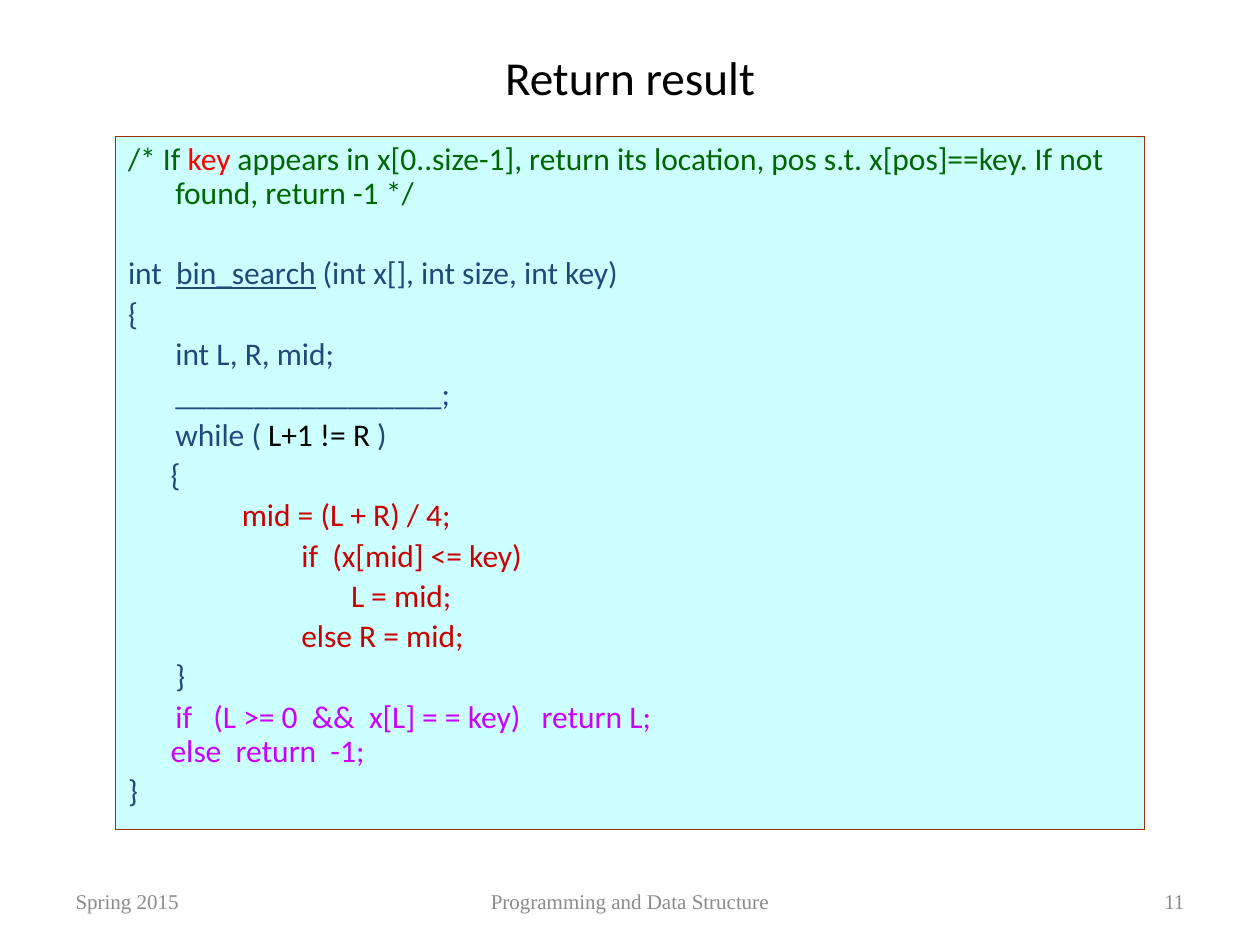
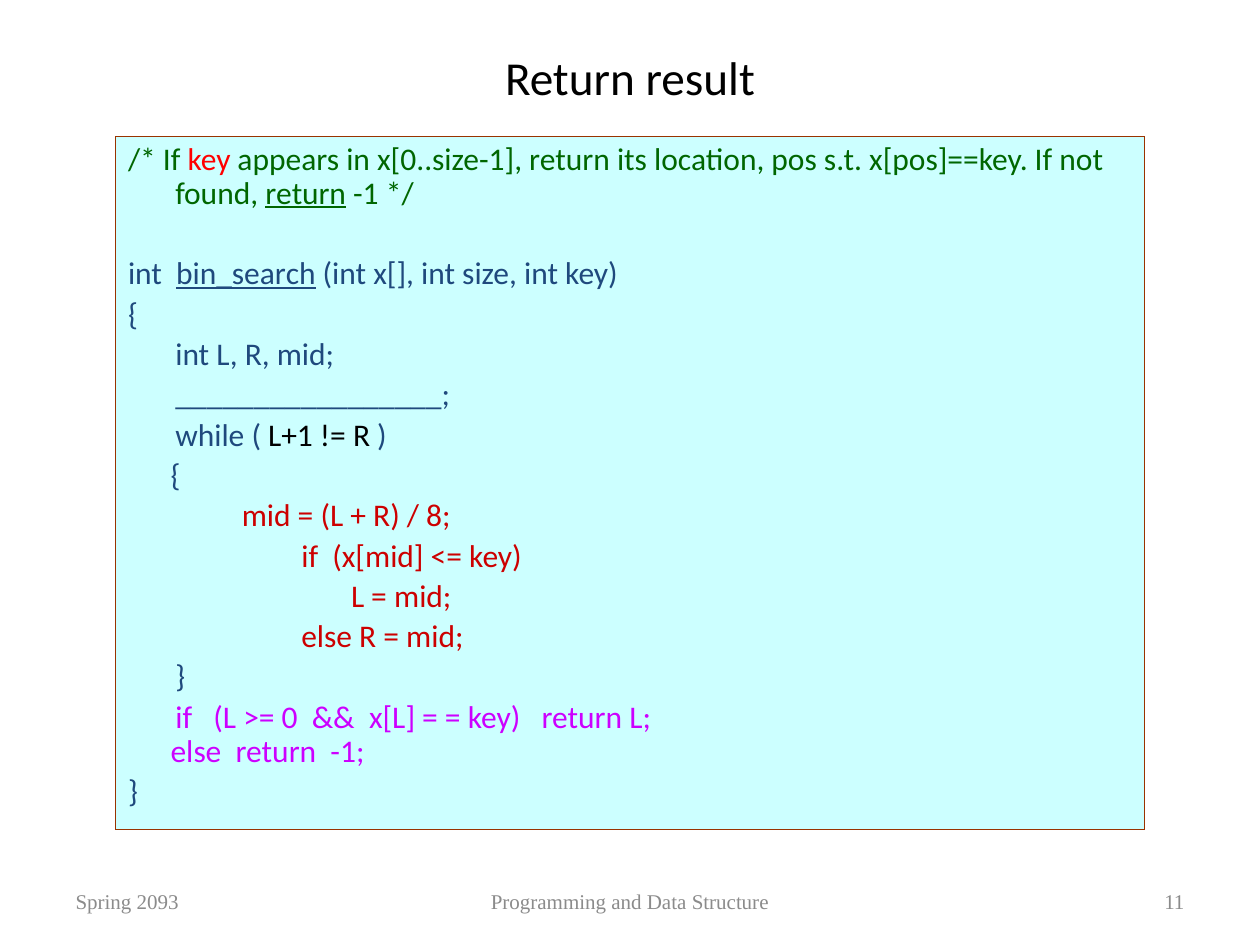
return underline: none -> present (306, 194)
4: 4 -> 8 (438, 516)
2015: 2015 -> 2093 (158, 902)
